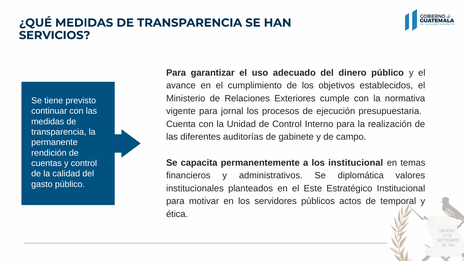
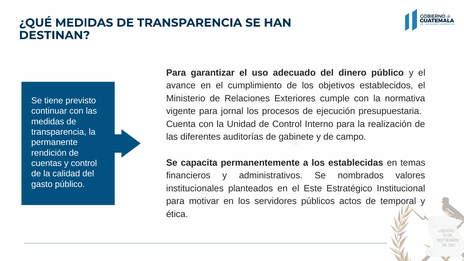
SERVICIOS: SERVICIOS -> DESTINAN (55, 35)
los institucional: institucional -> establecidas (356, 163)
diplomática: diplomática -> nombrados (361, 176)
